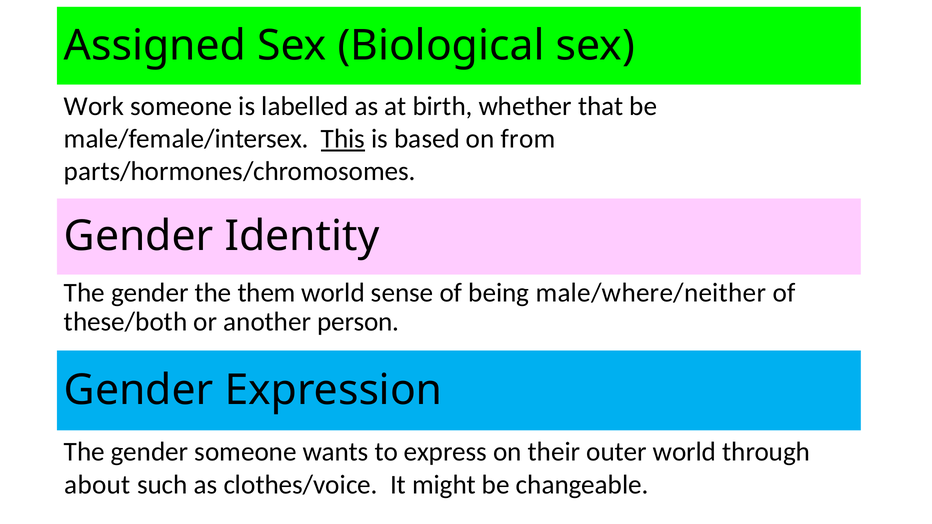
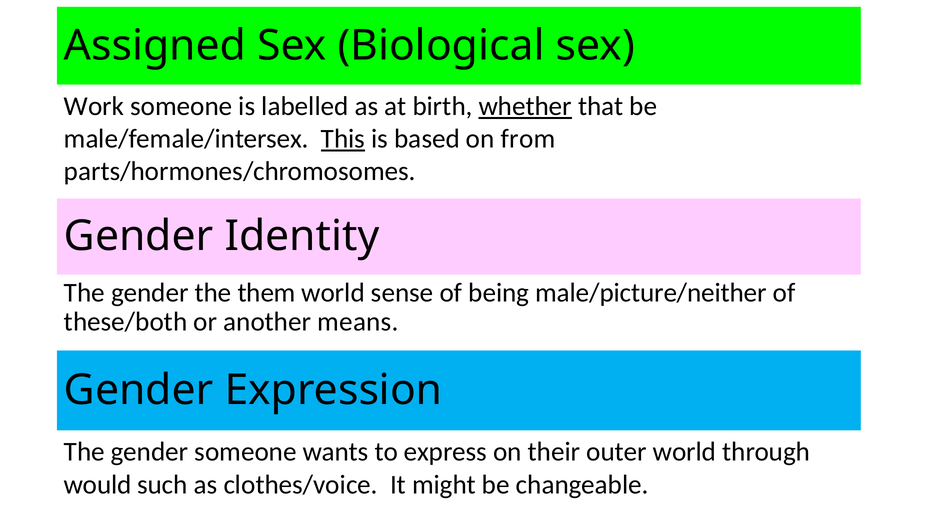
whether underline: none -> present (525, 106)
male/where/neither: male/where/neither -> male/picture/neither (651, 293)
person: person -> means (358, 322)
about: about -> would (98, 485)
